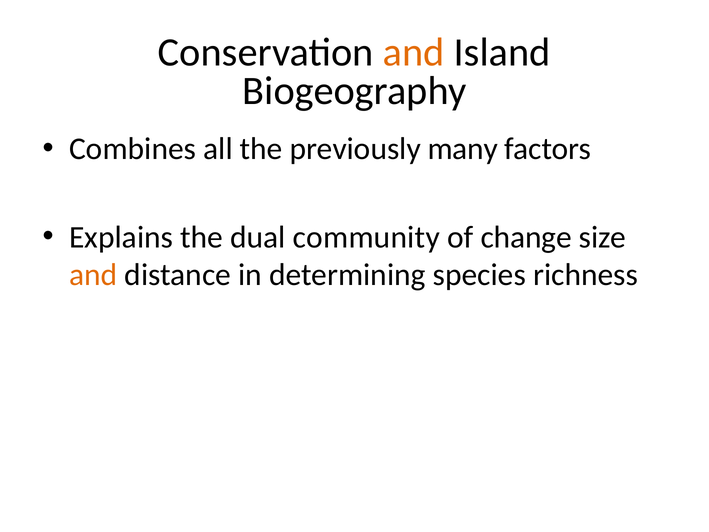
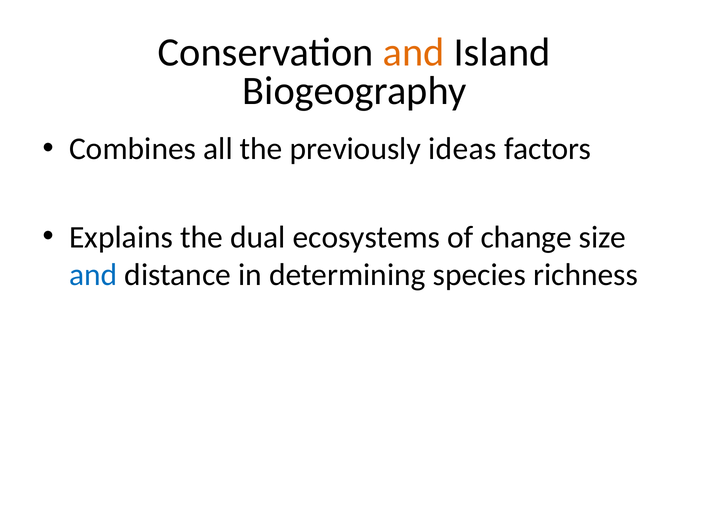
many: many -> ideas (462, 149)
community: community -> ecosystems (367, 237)
and colour: orange -> blue (93, 275)
